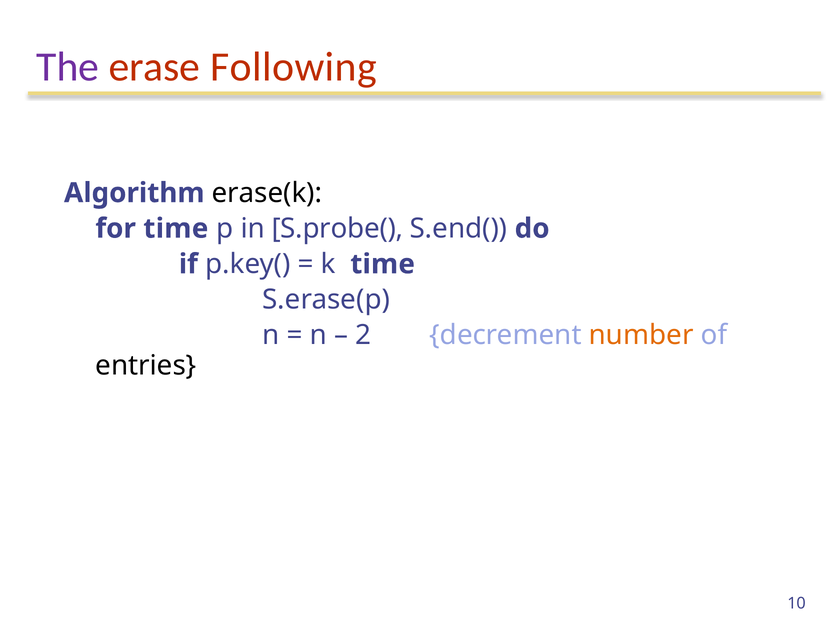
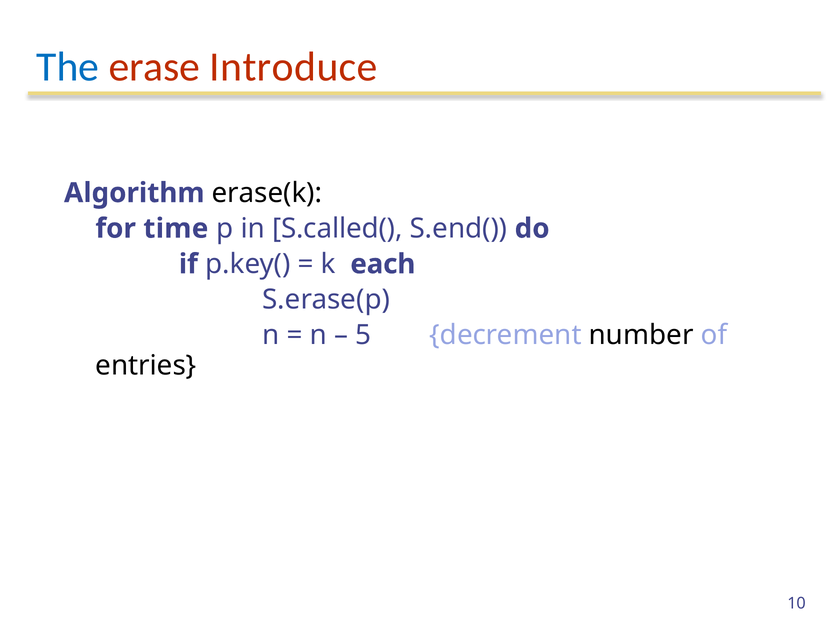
The colour: purple -> blue (68, 67)
Following: Following -> Introduce (294, 67)
S.probe(: S.probe( -> S.called( (337, 229)
k time: time -> each (383, 264)
2: 2 -> 5 (363, 335)
number colour: orange -> black (641, 335)
